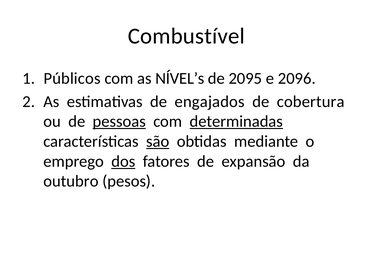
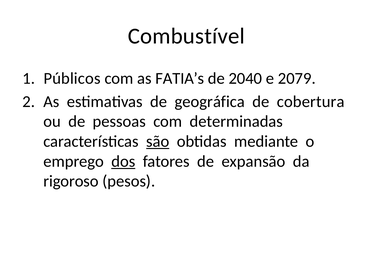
NÍVEL’s: NÍVEL’s -> FATIA’s (180, 78)
2095: 2095 -> 2040 (245, 78)
2096: 2096 -> 2079 (297, 78)
engajados: engajados -> geográfica (210, 101)
pessoas underline: present -> none (119, 121)
determinadas underline: present -> none (236, 121)
outubro: outubro -> rigoroso (71, 181)
